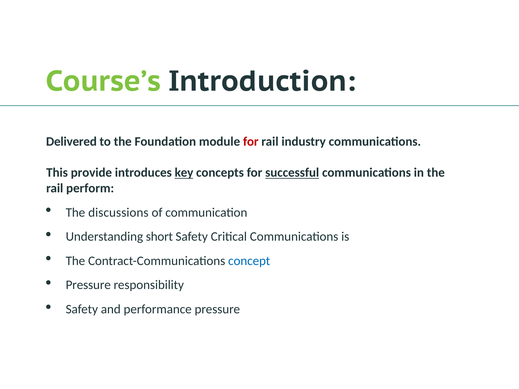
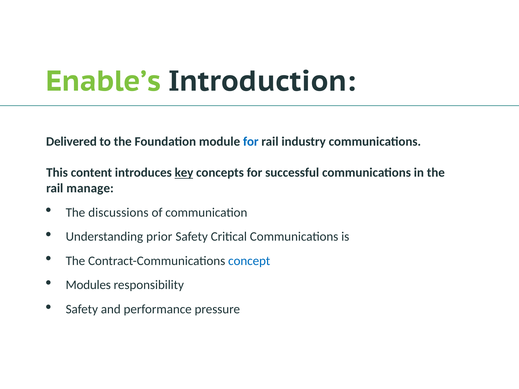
Course’s: Course’s -> Enable’s (103, 81)
for colour: red -> blue (251, 142)
provide: provide -> content (91, 173)
successful underline: present -> none (292, 173)
perform: perform -> manage (90, 188)
short: short -> prior (159, 237)
Pressure: Pressure -> Modules (88, 285)
